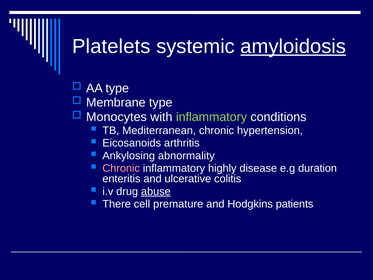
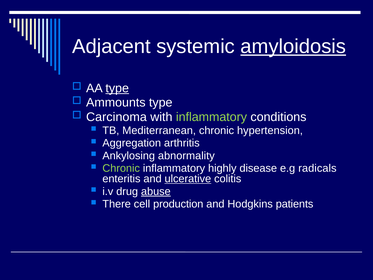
Platelets: Platelets -> Adjacent (111, 46)
type underline: none -> present (117, 88)
Membrane: Membrane -> Ammounts (116, 103)
Monocytes: Monocytes -> Carcinoma (116, 117)
Eicosanoids: Eicosanoids -> Aggregation (132, 143)
Chronic colour: pink -> light green (121, 168)
duration: duration -> radicals (317, 168)
ulcerative underline: none -> present (188, 179)
premature: premature -> production (178, 204)
